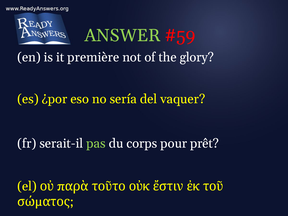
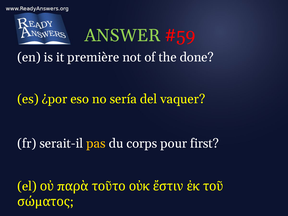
glory: glory -> done (197, 57)
pas colour: light green -> yellow (96, 143)
prêt: prêt -> first (204, 143)
